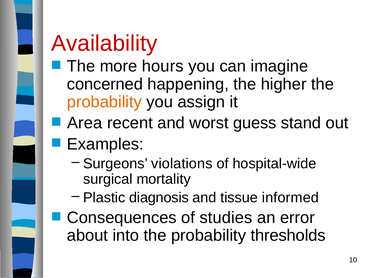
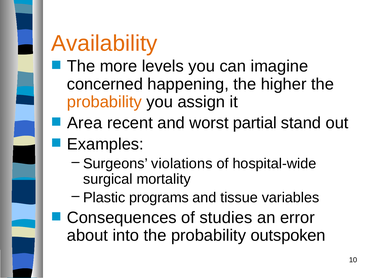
Availability colour: red -> orange (104, 43)
hours: hours -> levels (163, 66)
guess: guess -> partial (255, 123)
diagnosis: diagnosis -> programs (159, 197)
informed: informed -> variables (291, 197)
thresholds: thresholds -> outspoken (288, 235)
